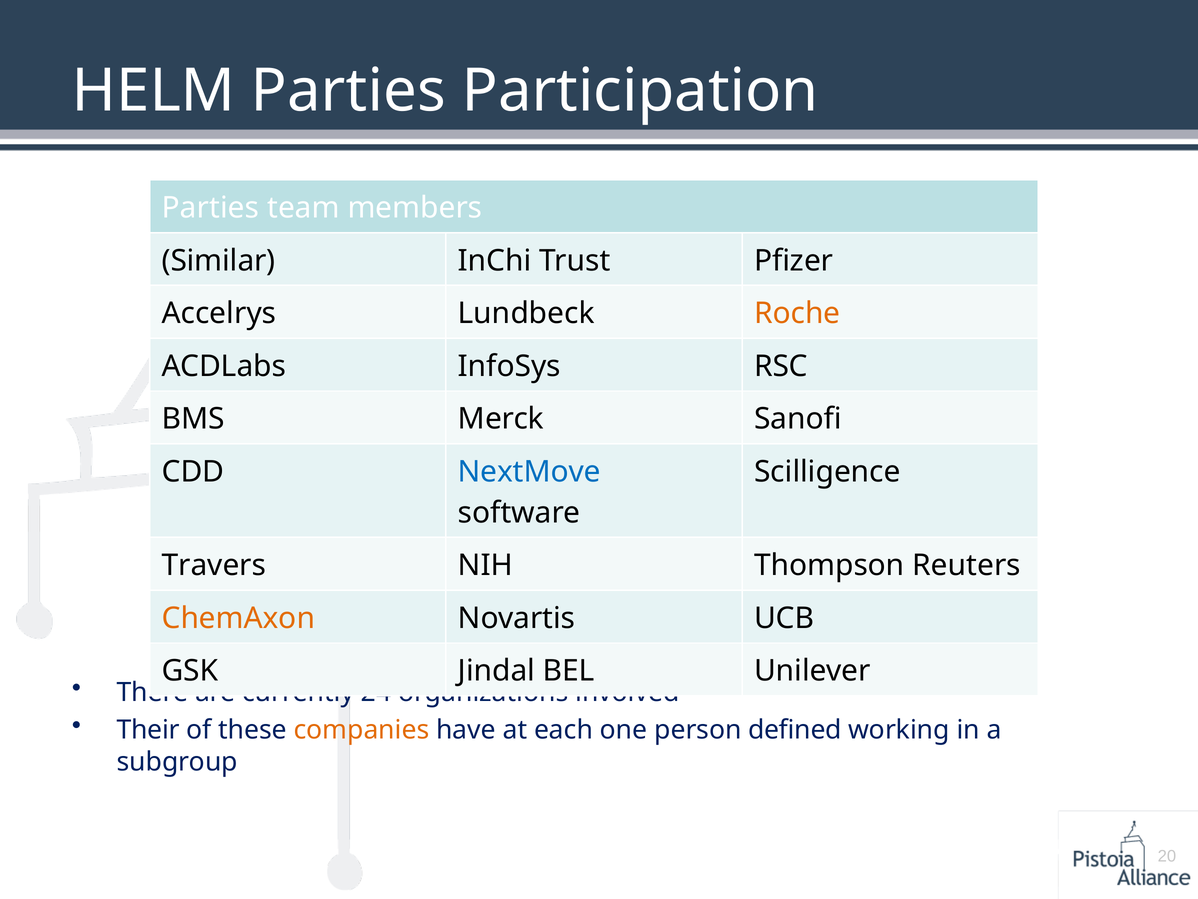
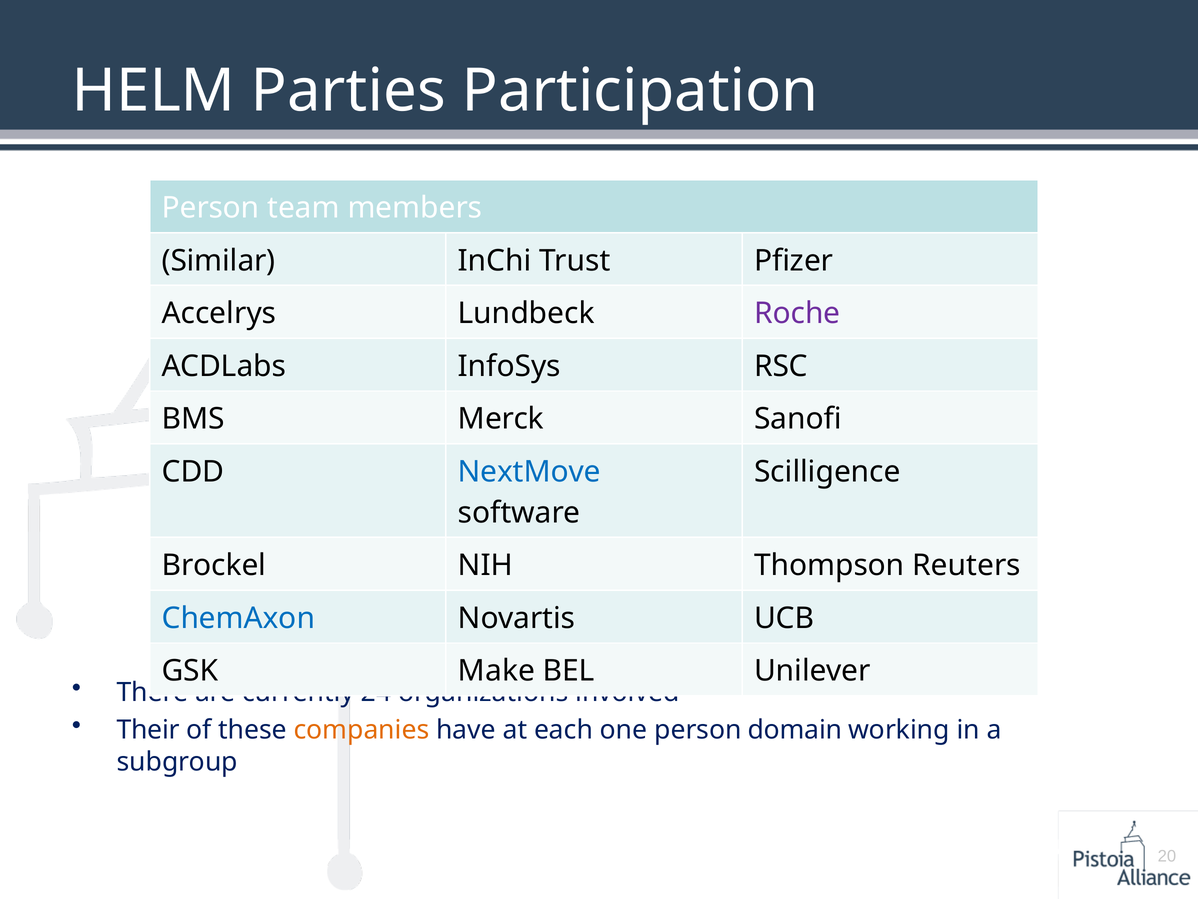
Parties: Parties -> Person (211, 208)
Roche colour: orange -> purple (797, 313)
Travers: Travers -> Brockel (214, 565)
ChemAxon colour: orange -> blue (238, 618)
Jindal: Jindal -> Make (496, 671)
defined: defined -> domain (795, 729)
